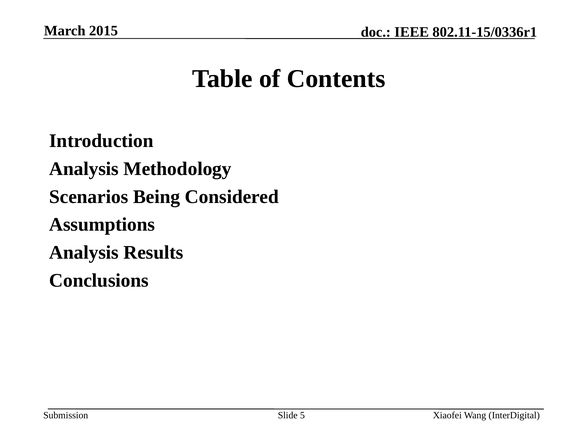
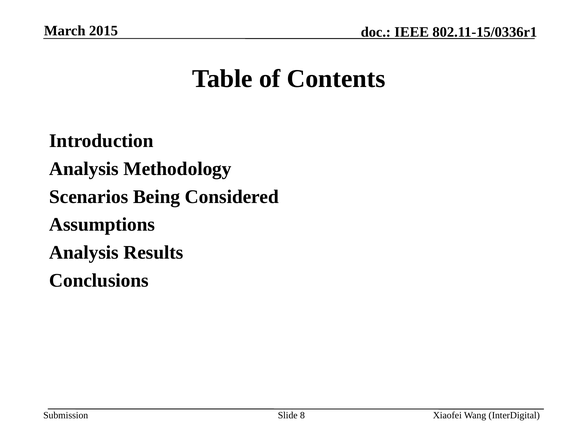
5: 5 -> 8 (302, 416)
